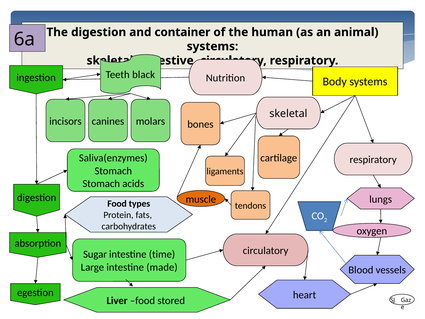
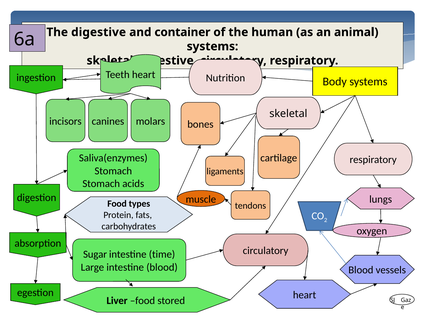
The digestion: digestion -> digestive (99, 32)
Teeth black: black -> heart (144, 75)
intestine made: made -> blood (162, 267)
